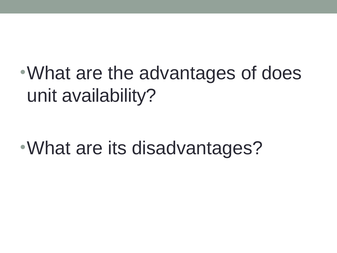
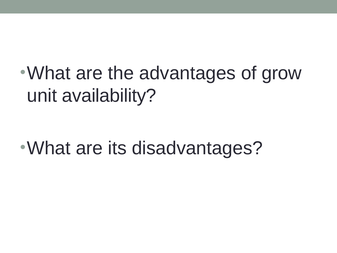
does: does -> grow (282, 73)
